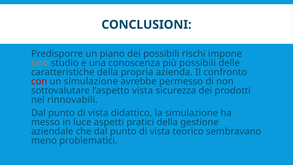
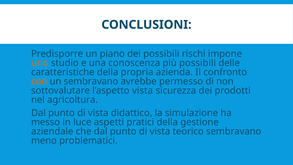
con colour: red -> orange (39, 81)
un simulazione: simulazione -> sembravano (91, 81)
rinnovabili: rinnovabili -> agricoltura (72, 100)
